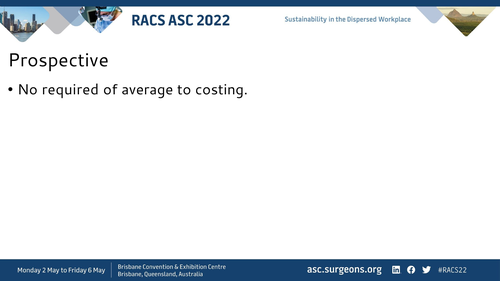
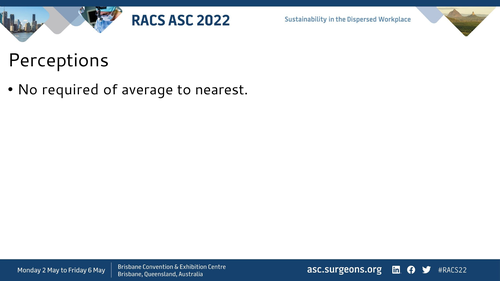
Prospective: Prospective -> Perceptions (58, 60)
costing: costing -> nearest (222, 90)
